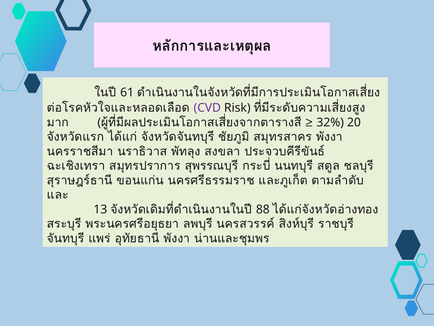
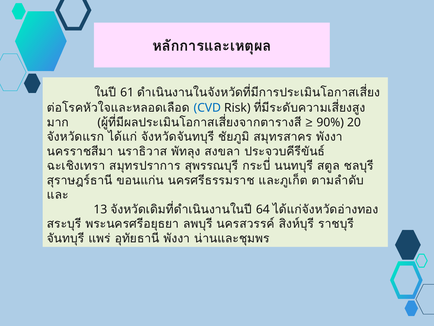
CVD colour: purple -> blue (207, 108)
32%: 32% -> 90% (330, 122)
88: 88 -> 64 (263, 209)
